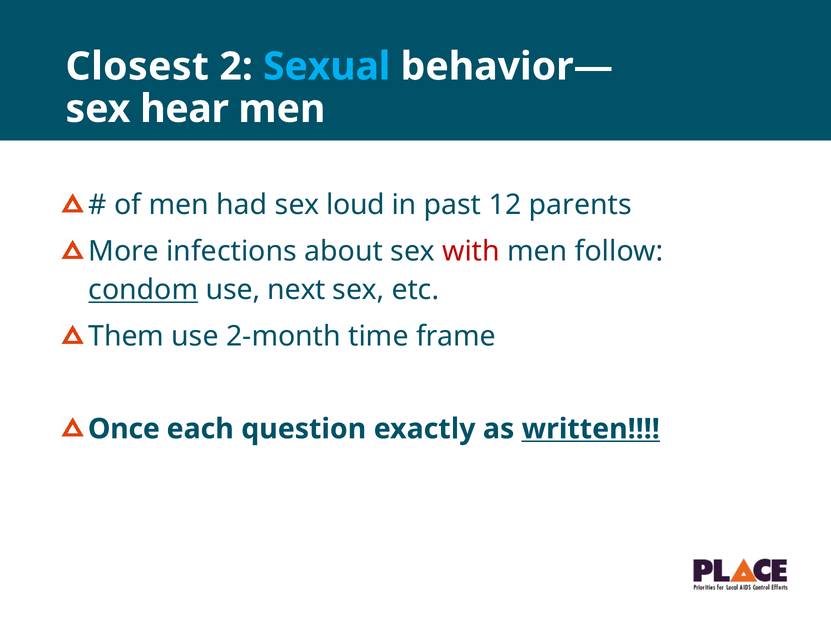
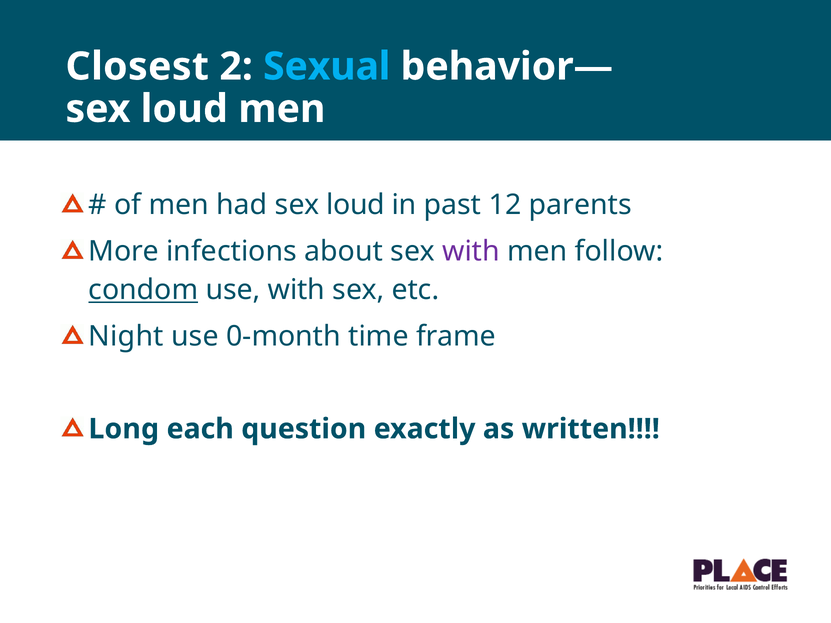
hear: hear -> loud (184, 109)
with colour: red -> purple (471, 251)
use next: next -> with (297, 290)
Them: Them -> Night (126, 336)
2-month: 2-month -> 0-month (283, 336)
Once: Once -> Long (124, 429)
written underline: present -> none (591, 429)
